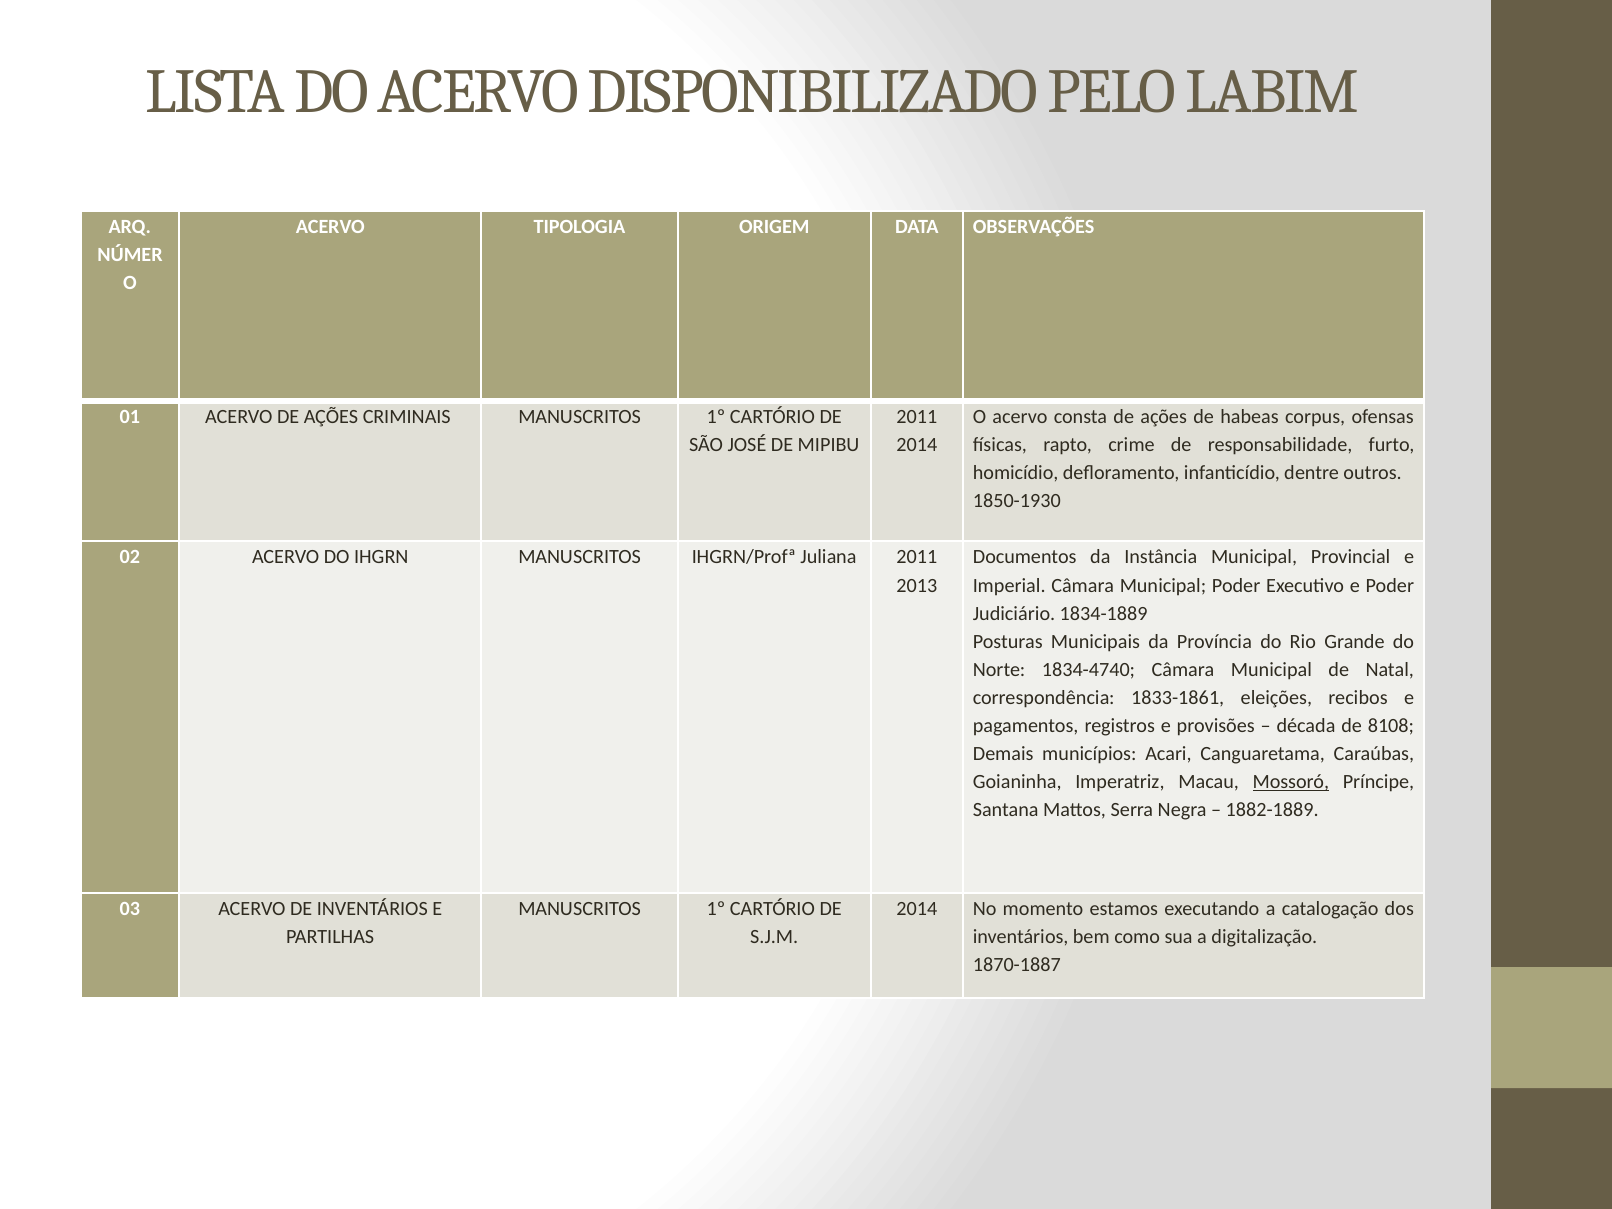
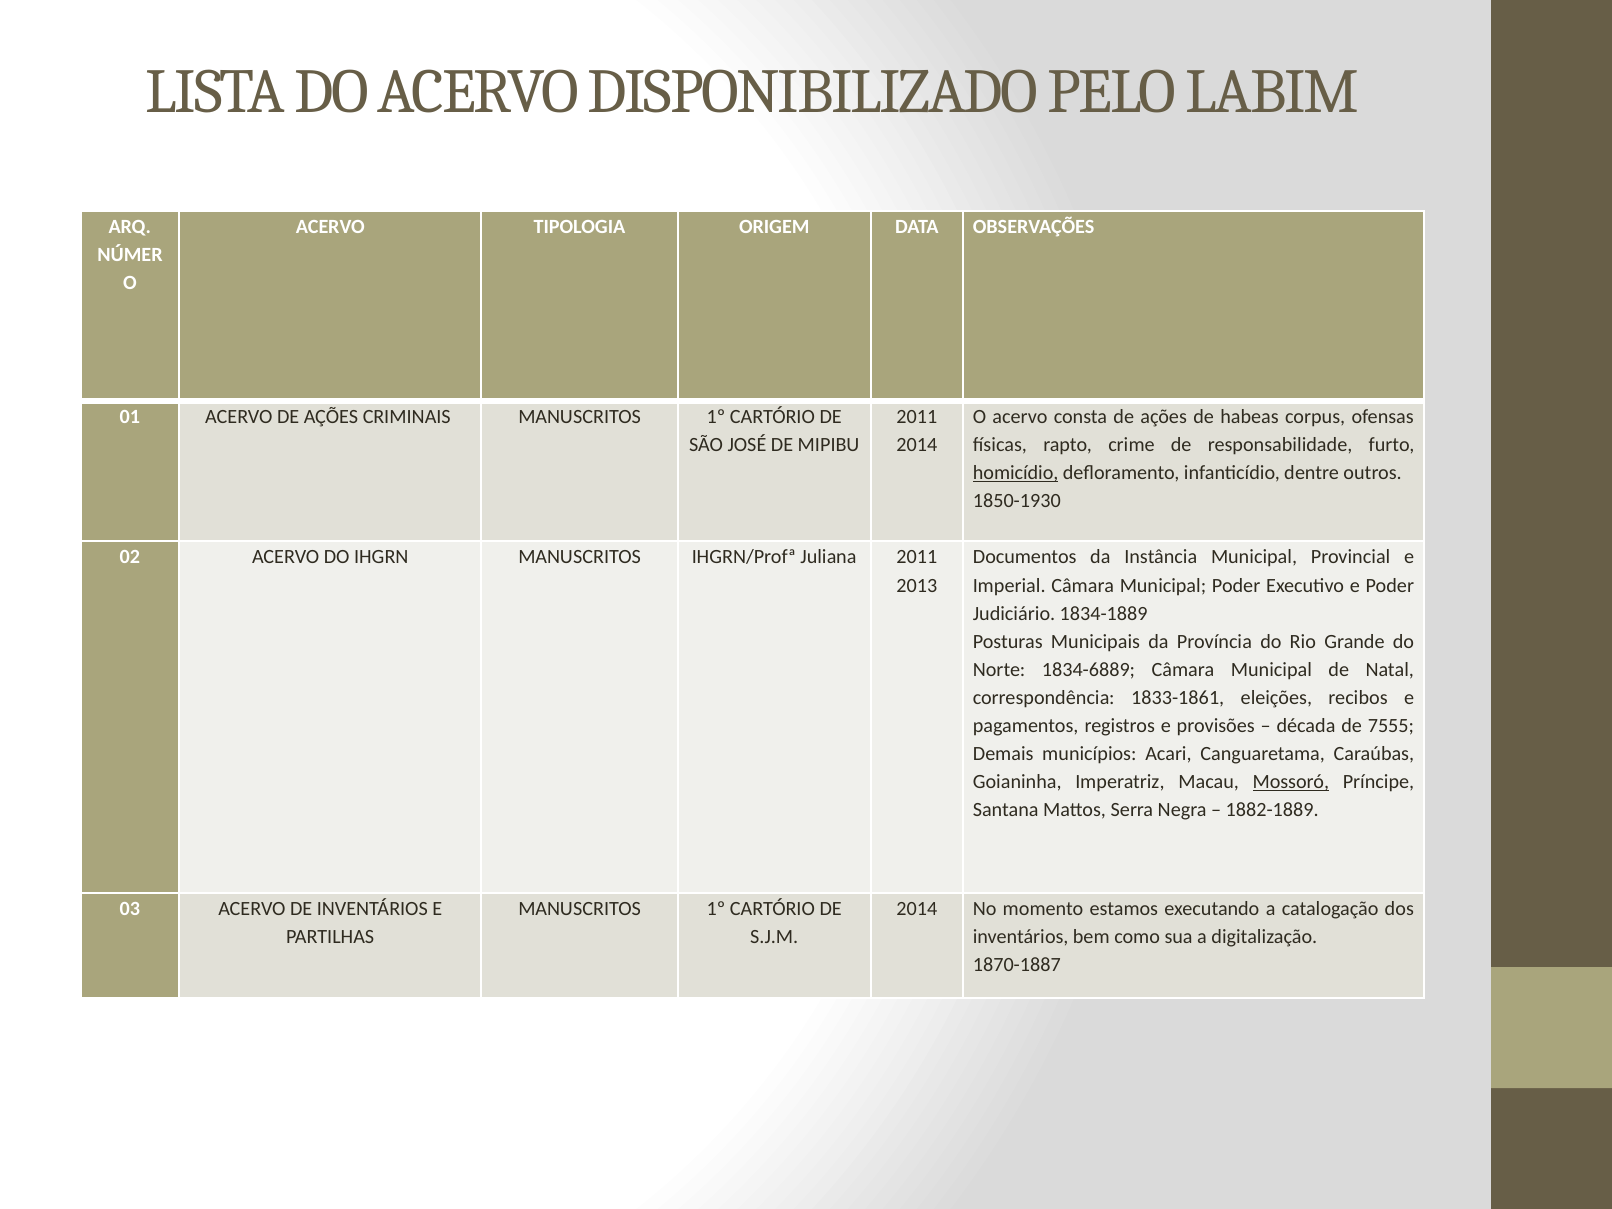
homicídio underline: none -> present (1016, 473)
1834-4740: 1834-4740 -> 1834-6889 (1089, 670)
8108: 8108 -> 7555 (1391, 726)
